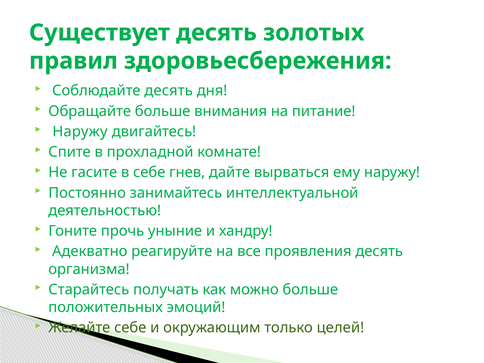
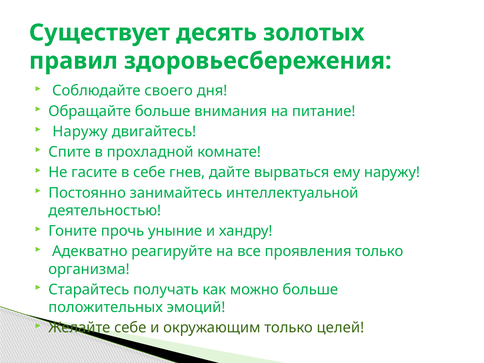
Соблюдайте десять: десять -> своего (169, 91)
проявления десять: десять -> только (379, 251)
